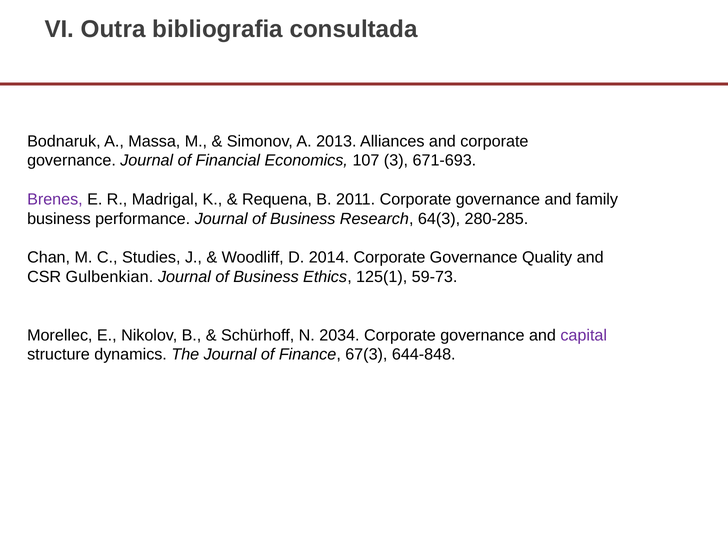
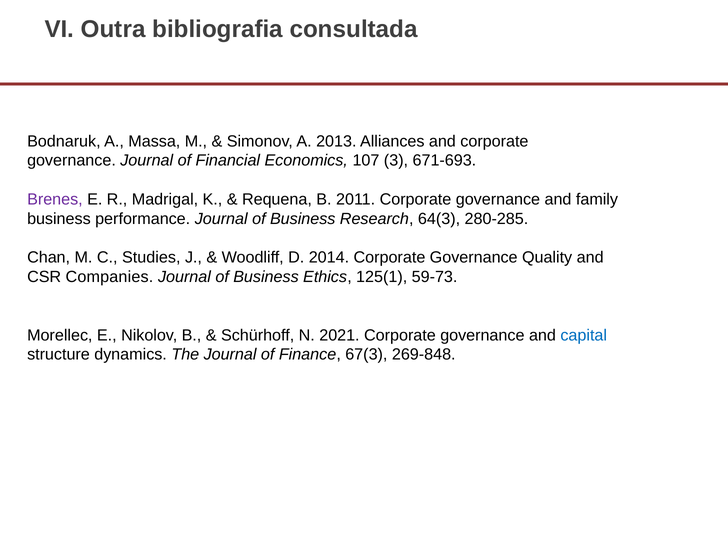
Gulbenkian: Gulbenkian -> Companies (109, 277)
2034: 2034 -> 2021 (339, 335)
capital colour: purple -> blue (584, 335)
644-848: 644-848 -> 269-848 (424, 355)
